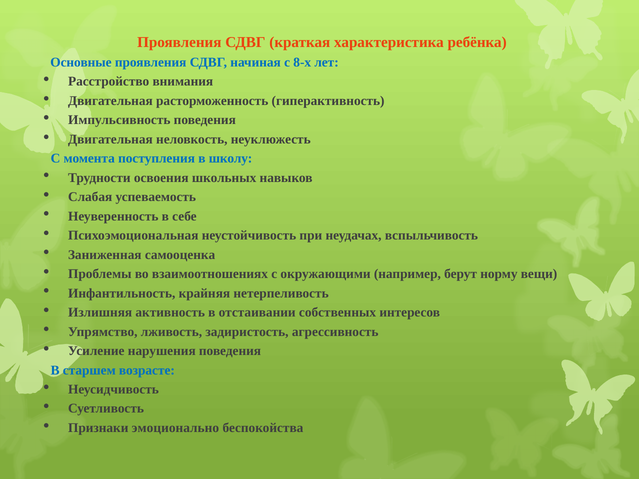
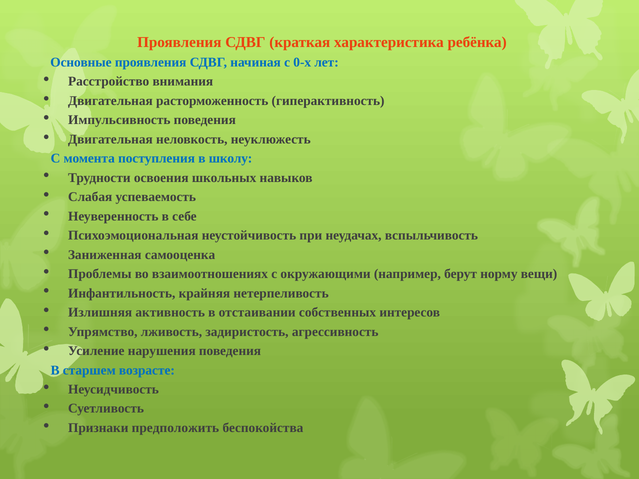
8-х: 8-х -> 0-х (302, 62)
эмоционально: эмоционально -> предположить (175, 428)
